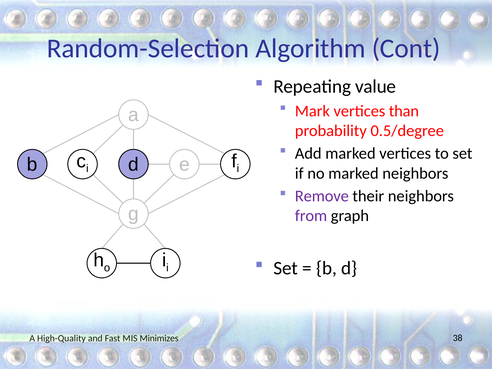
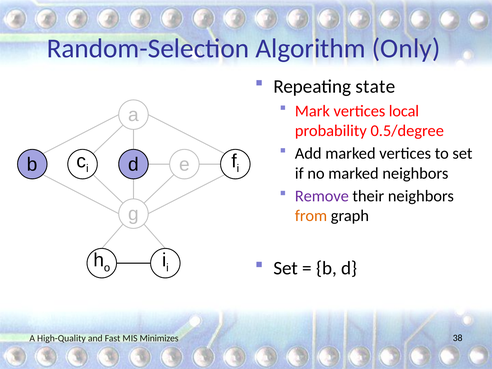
Cont: Cont -> Only (406, 49)
value: value -> state (375, 87)
than: than -> local (404, 111)
from colour: purple -> orange (311, 216)
